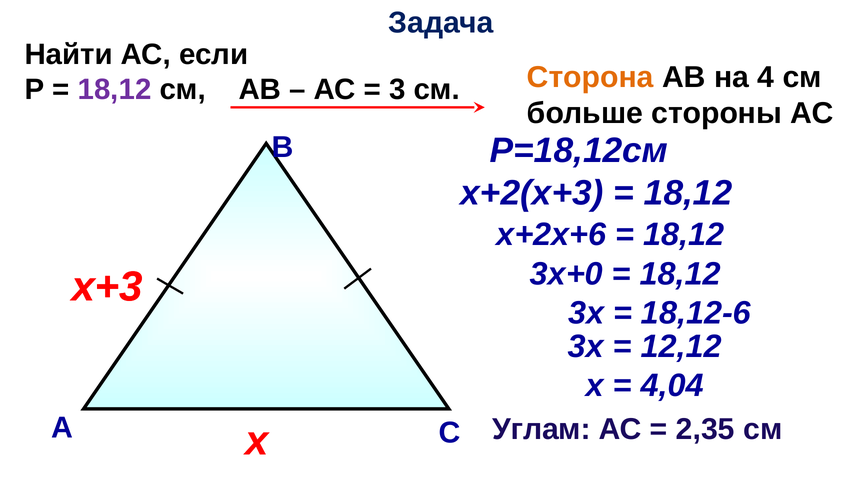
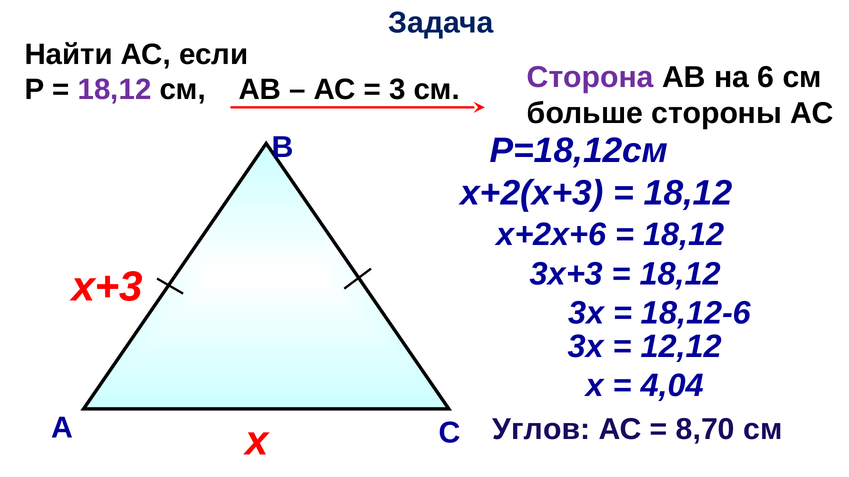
Сторона colour: orange -> purple (590, 77)
4: 4 -> 6 (766, 77)
3х+0: 3х+0 -> 3х+3 (566, 274)
Углам: Углам -> Углов (541, 430)
2,35: 2,35 -> 8,70 (705, 430)
